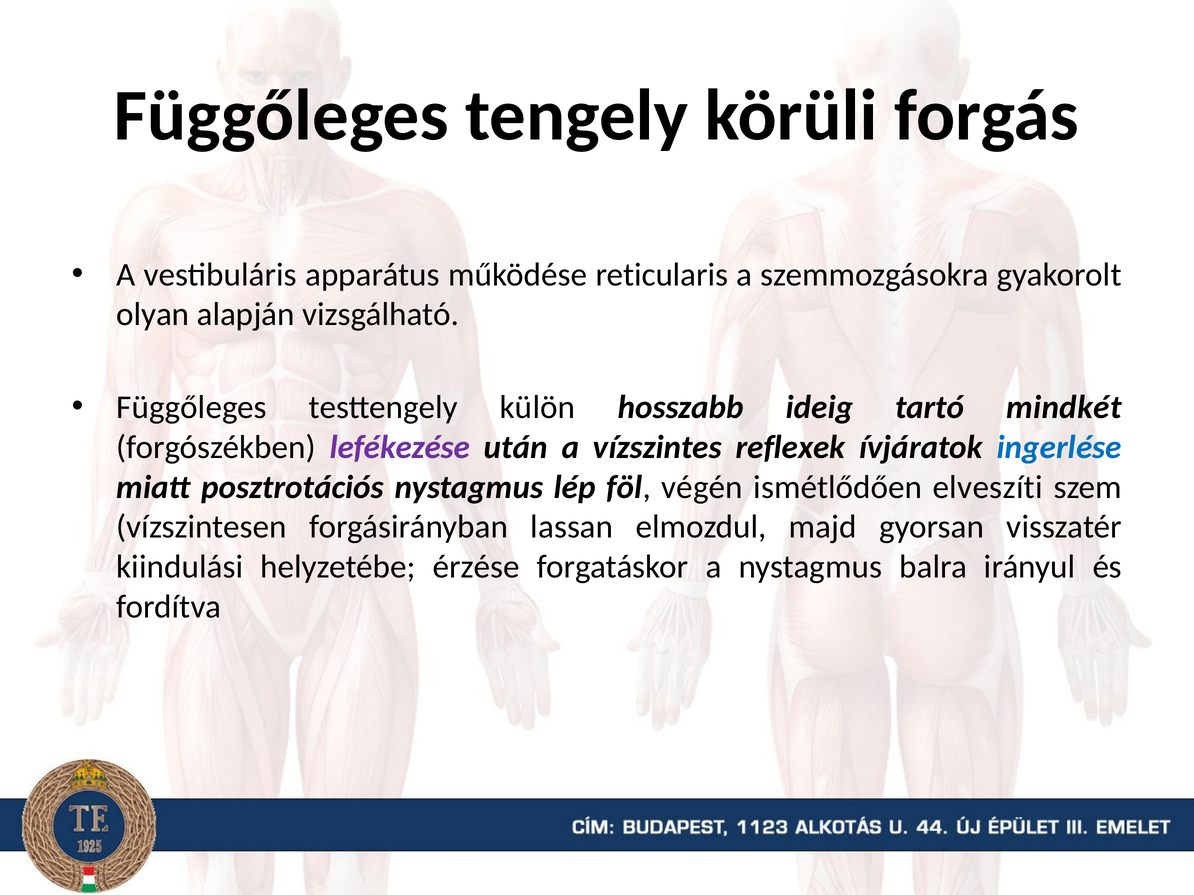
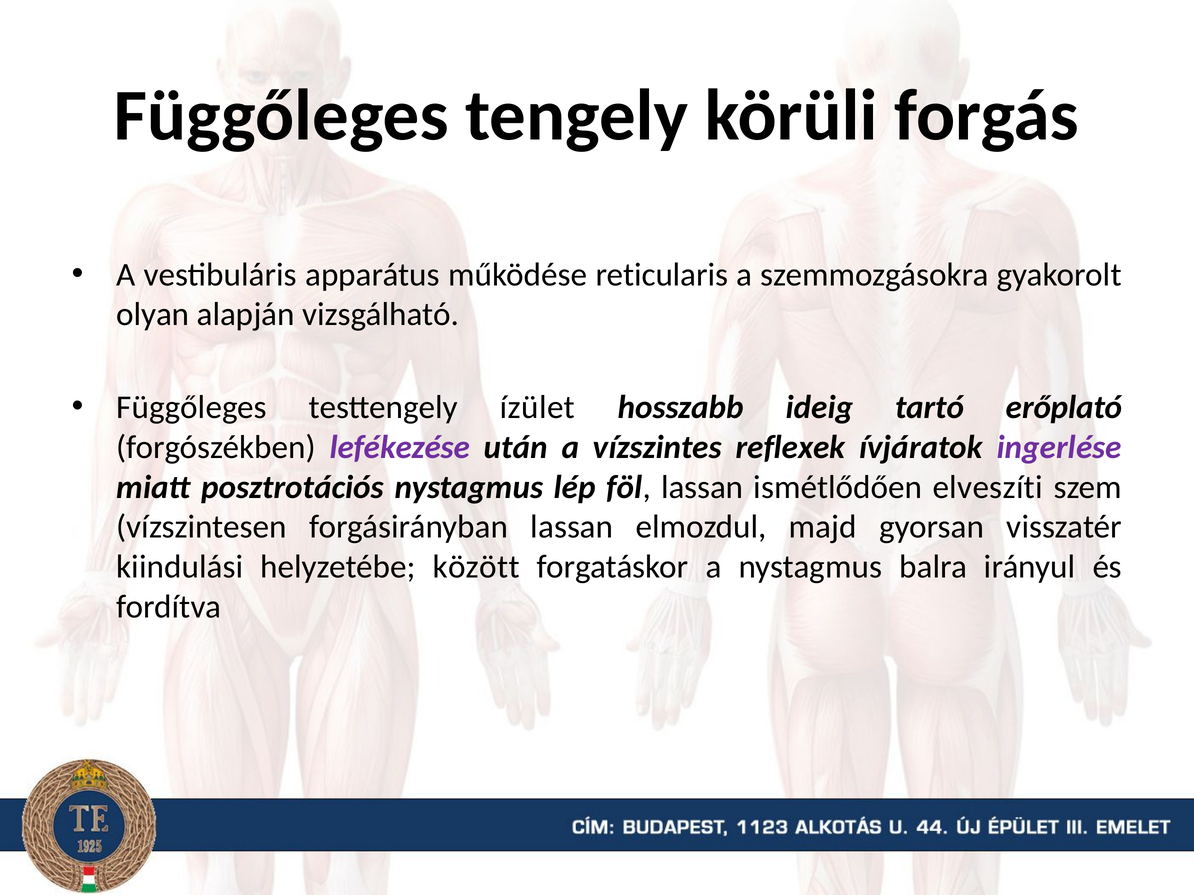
külön: külön -> ízület (537, 408)
mindkét: mindkét -> erőplató (1064, 408)
ingerlése colour: blue -> purple (1059, 448)
föl végén: végén -> lassan (702, 487)
érzése: érzése -> között (476, 567)
